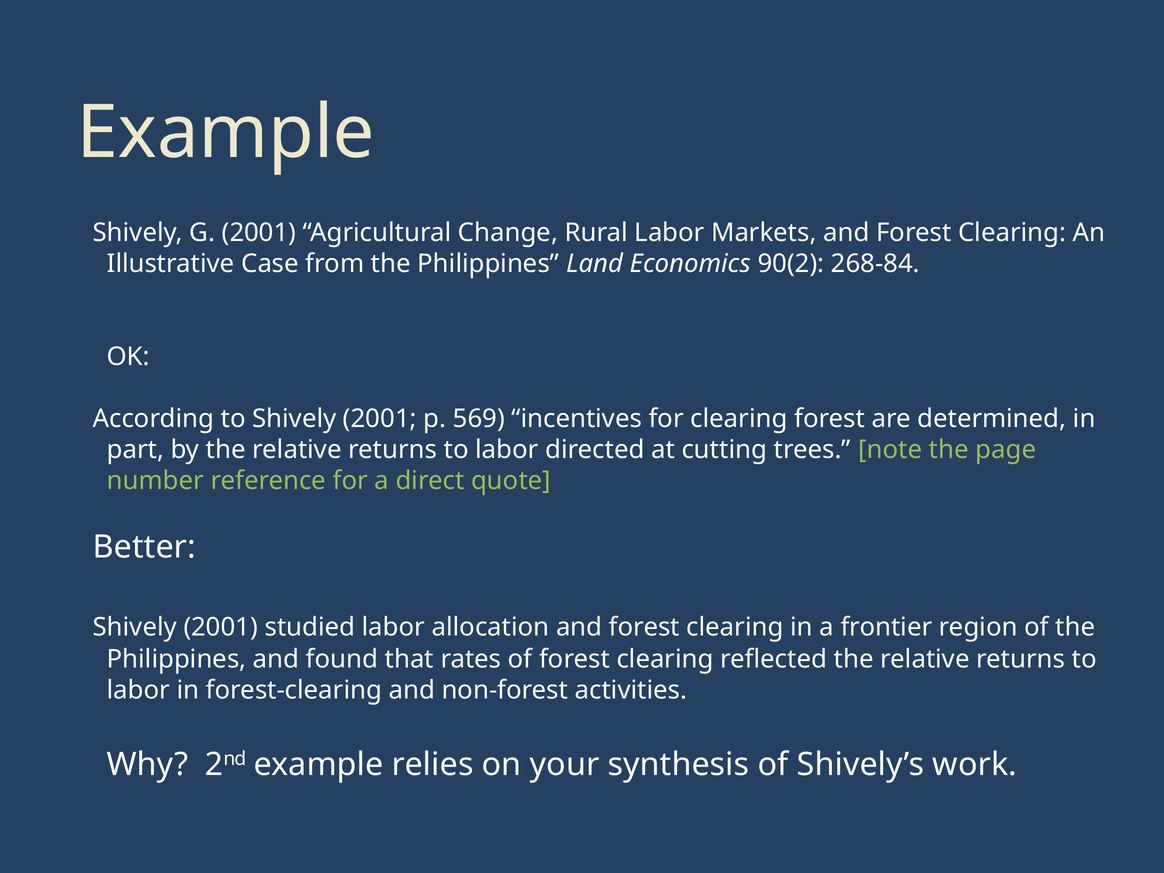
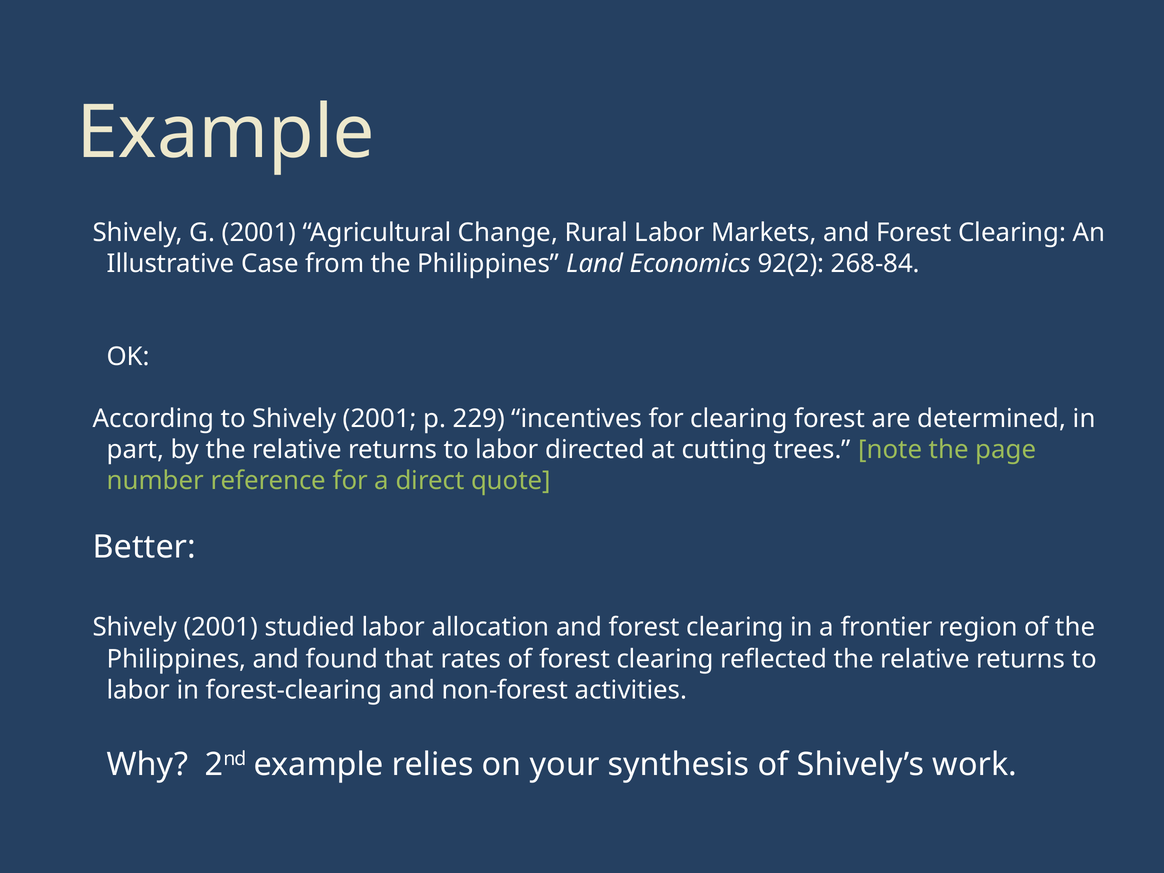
90(2: 90(2 -> 92(2 (791, 264)
569: 569 -> 229 (479, 419)
